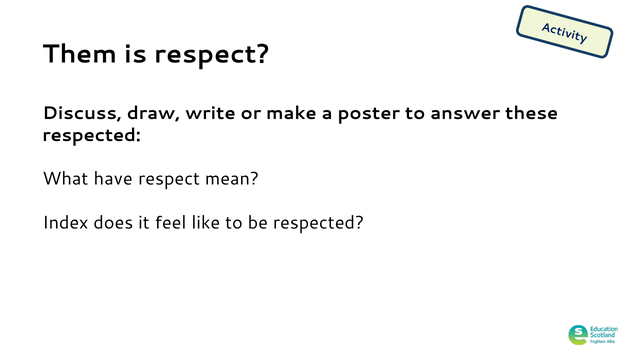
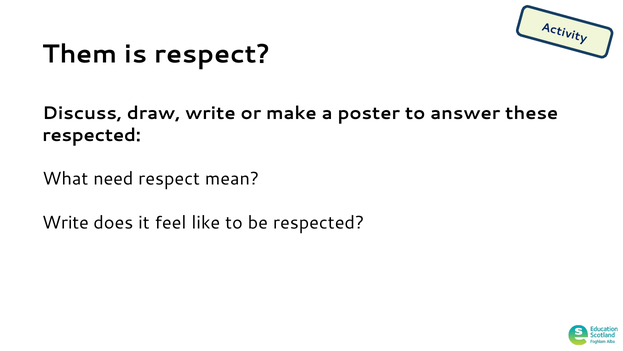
have: have -> need (113, 179)
Index: Index -> Write (65, 222)
